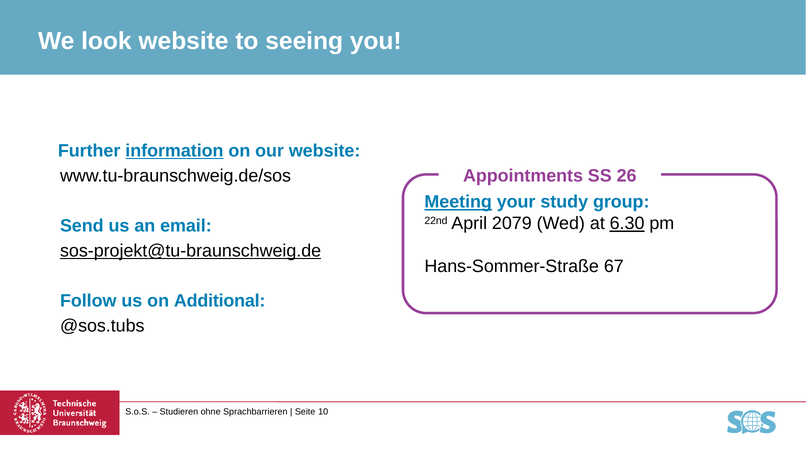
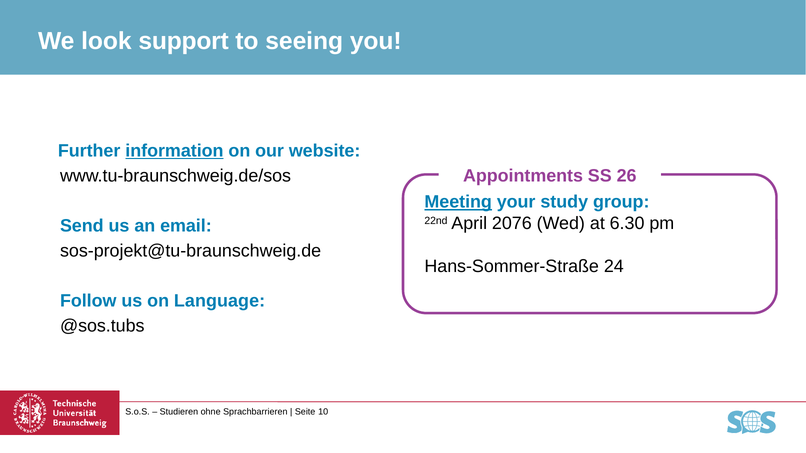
look website: website -> support (184, 41)
2079: 2079 -> 2076 (512, 224)
6.30 underline: present -> none (627, 224)
sos-projekt@tu-braunschweig.de underline: present -> none (191, 251)
67: 67 -> 24 (614, 267)
Additional: Additional -> Language (220, 301)
